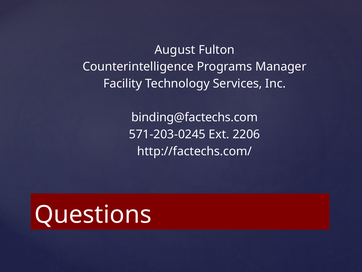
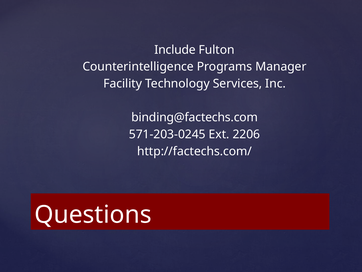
August: August -> Include (175, 50)
